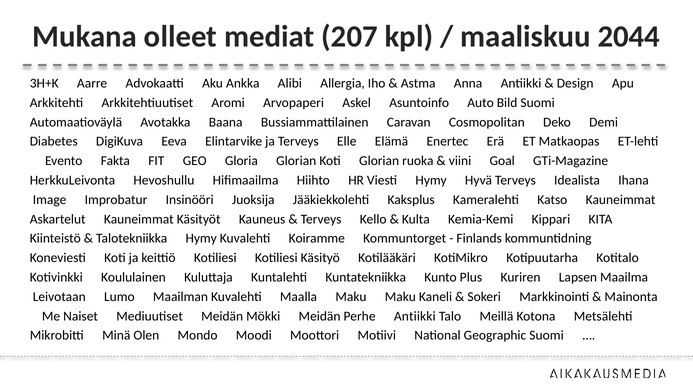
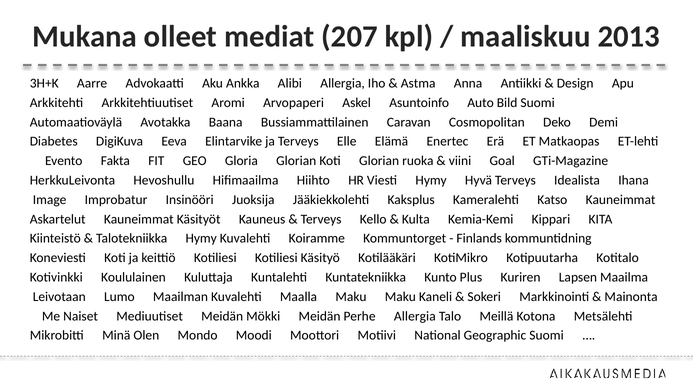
2044: 2044 -> 2013 (629, 37)
Perhe Antiikki: Antiikki -> Allergia (415, 316)
